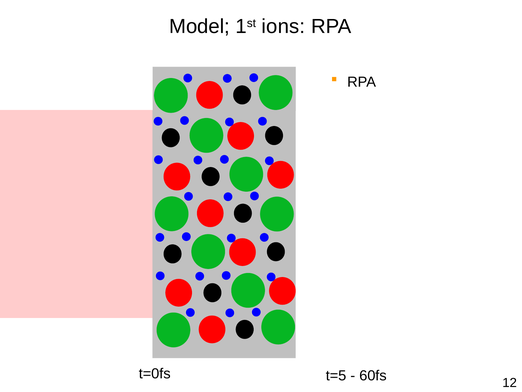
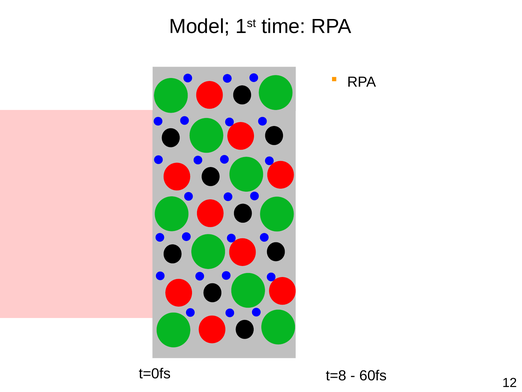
ions: ions -> time (284, 26)
t=5: t=5 -> t=8 (336, 375)
